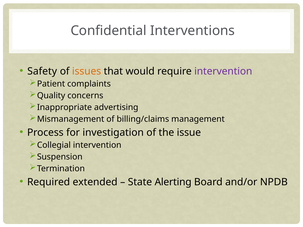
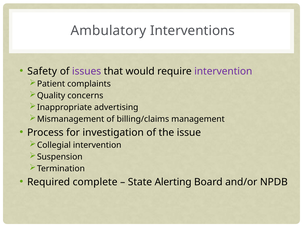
Confidential: Confidential -> Ambulatory (108, 31)
issues colour: orange -> purple (87, 71)
extended: extended -> complete (95, 182)
